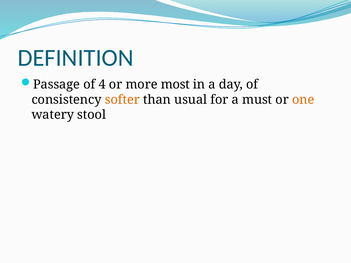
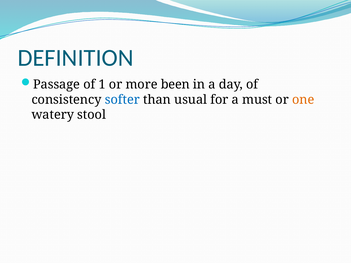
4: 4 -> 1 (102, 85)
most: most -> been (175, 85)
softer colour: orange -> blue (122, 100)
